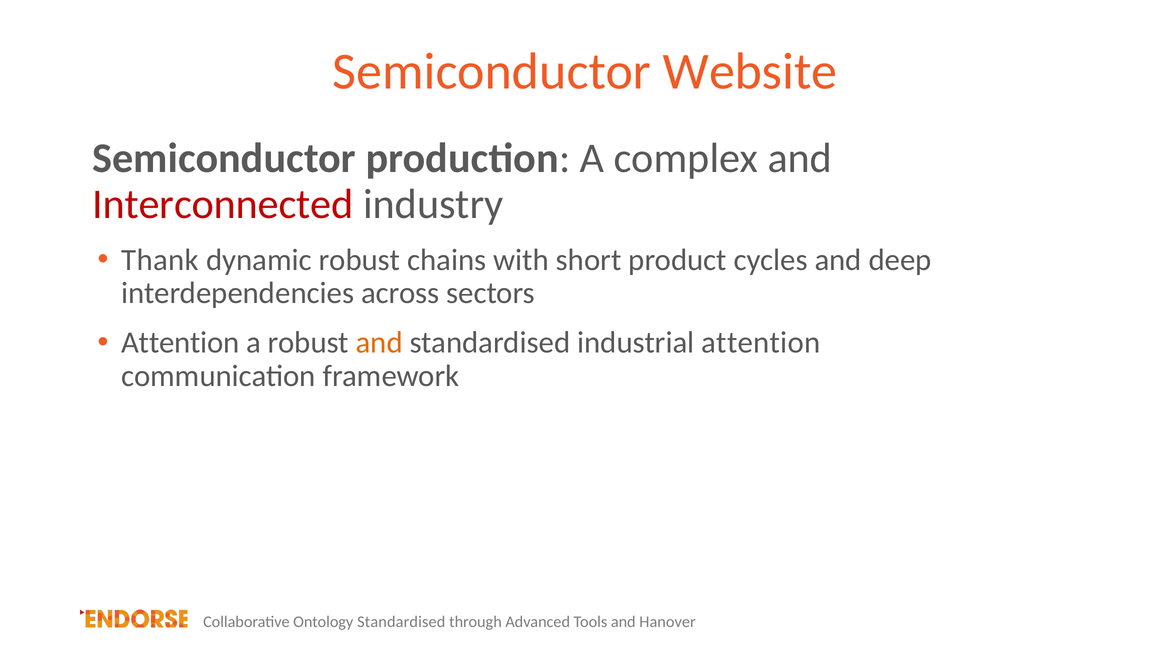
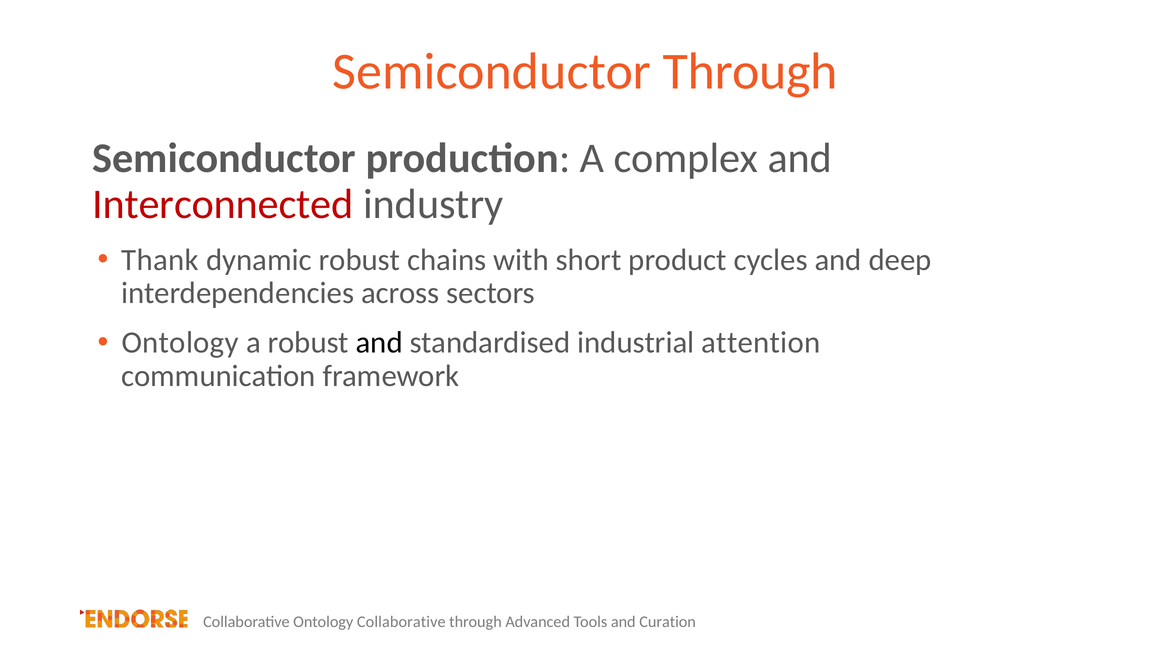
Semiconductor Website: Website -> Through (750, 72)
Attention: Attention -> Ontology (180, 343)
and colour: orange -> black (379, 343)
Ontology Standardised: Standardised -> Collaborative (401, 622)
Hanover: Hanover -> Curation (668, 622)
